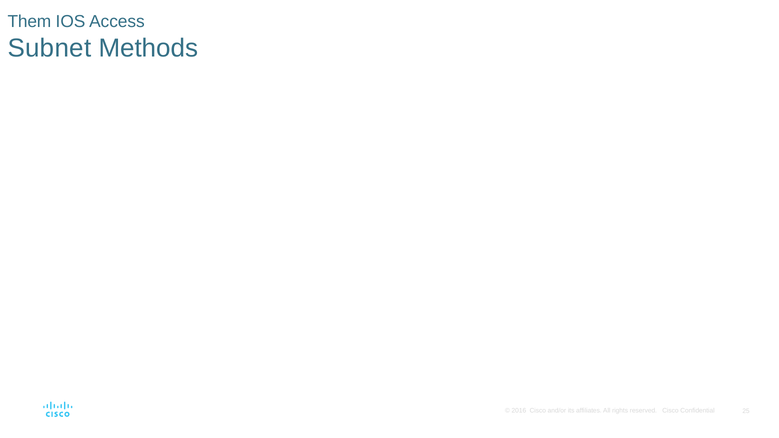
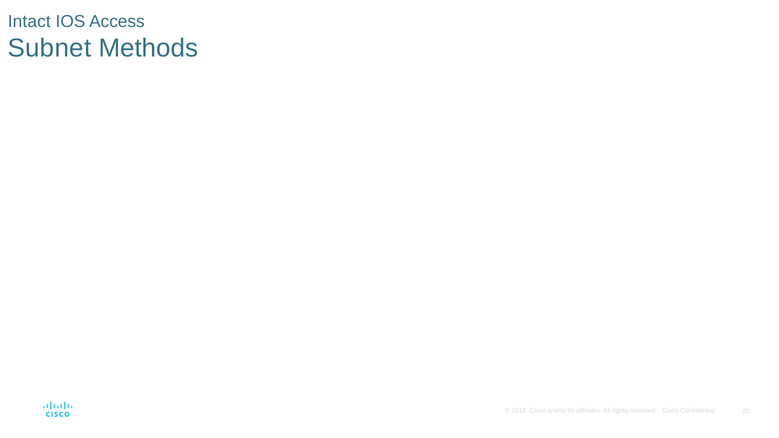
Them: Them -> Intact (29, 21)
